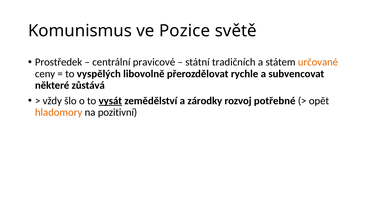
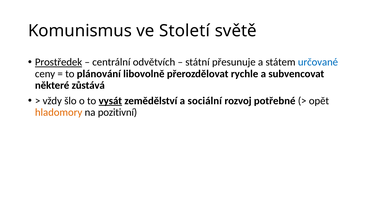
Pozice: Pozice -> Století (185, 31)
Prostředek underline: none -> present (59, 62)
pravicové: pravicové -> odvětvích (154, 62)
tradičních: tradičních -> přesunuje (234, 62)
určované colour: orange -> blue (318, 62)
vyspělých: vyspělých -> plánování (99, 74)
zárodky: zárodky -> sociální (205, 101)
